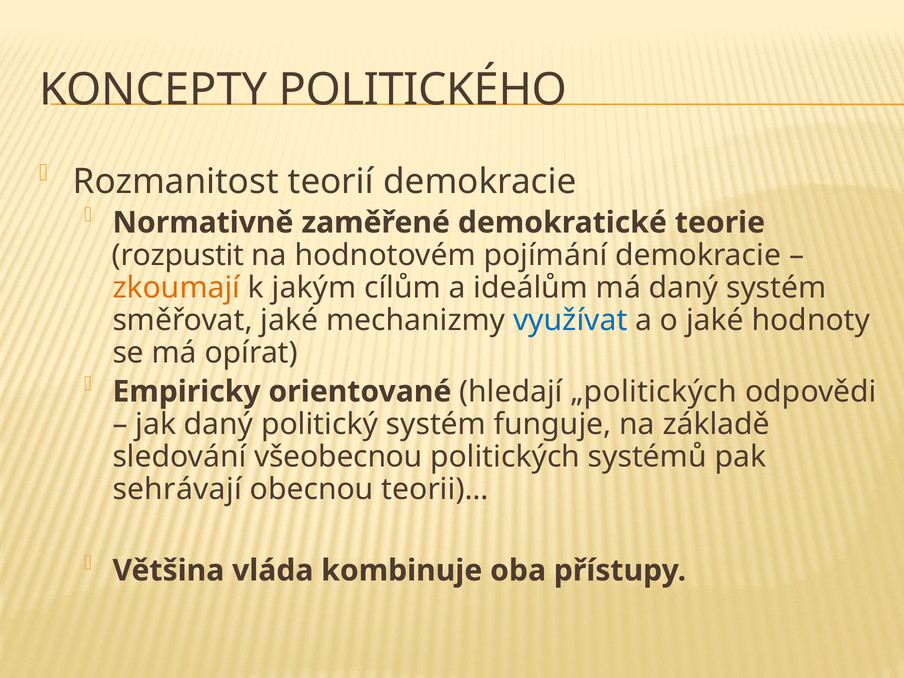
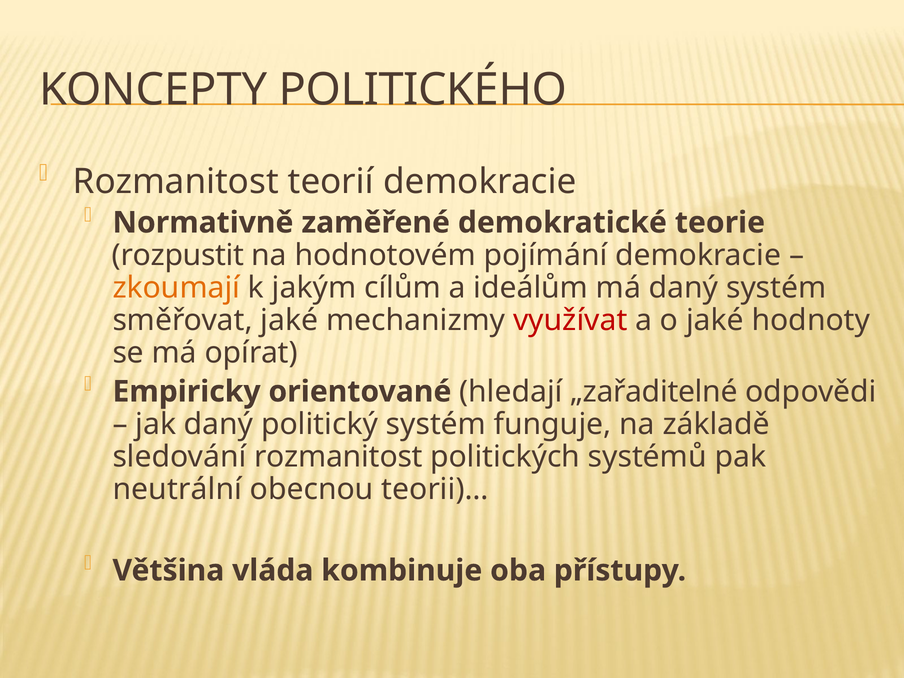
využívat colour: blue -> red (570, 320)
„politických: „politických -> „zařaditelné (654, 392)
sledování všeobecnou: všeobecnou -> rozmanitost (338, 457)
sehrávají: sehrávají -> neutrální (177, 489)
